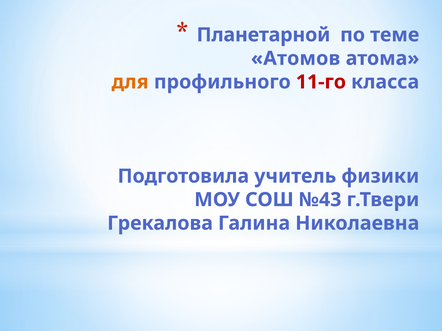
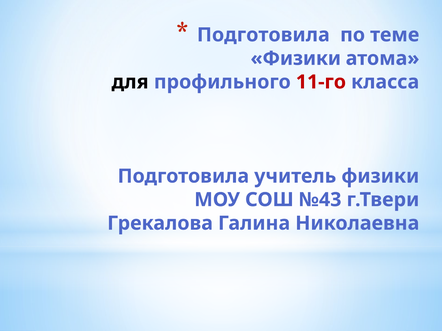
Планетарной: Планетарной -> Подготовила (263, 35)
Атомов: Атомов -> Физики (296, 59)
для colour: orange -> black (130, 82)
